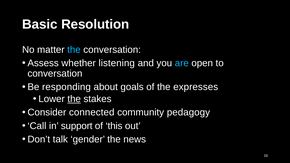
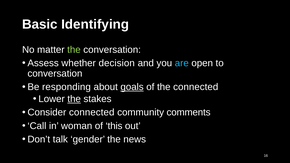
Resolution: Resolution -> Identifying (95, 24)
the colour: light blue -> light green (74, 50)
listening: listening -> decision (117, 63)
goals underline: none -> present (132, 87)
the expresses: expresses -> connected (196, 87)
pedagogy: pedagogy -> comments (189, 112)
support: support -> woman (77, 126)
